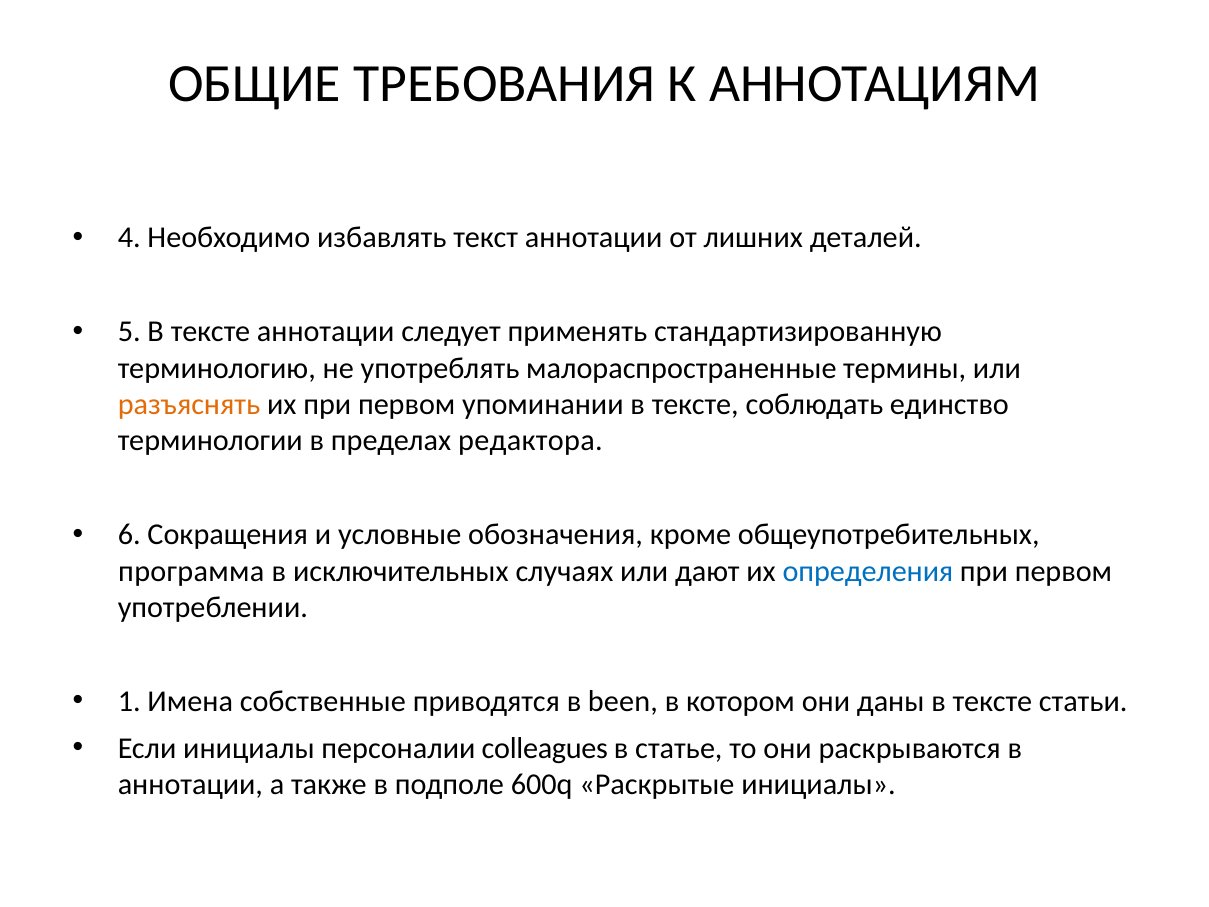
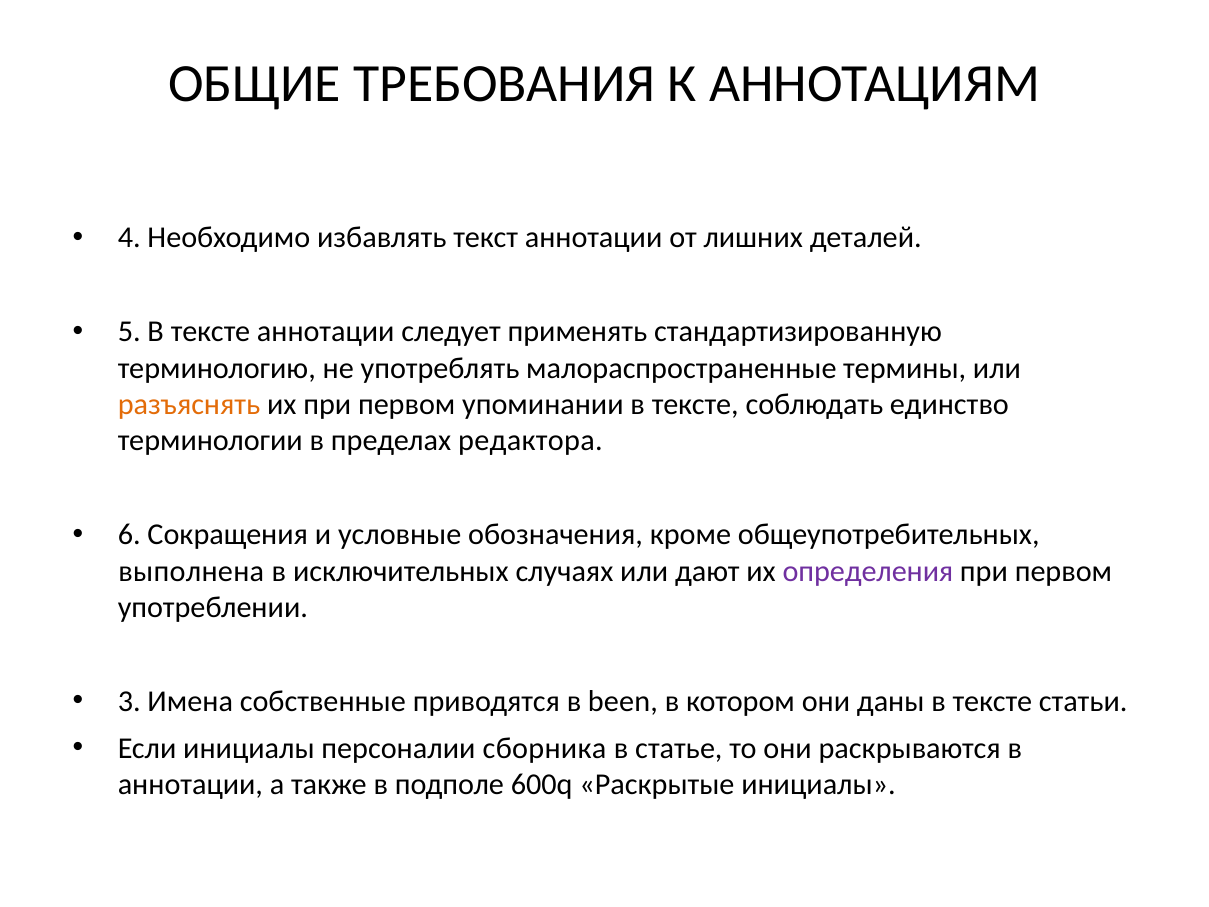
программа: программа -> выполнена (191, 571)
определения colour: blue -> purple (868, 571)
1: 1 -> 3 (129, 701)
colleagues: colleagues -> сборника (545, 748)
